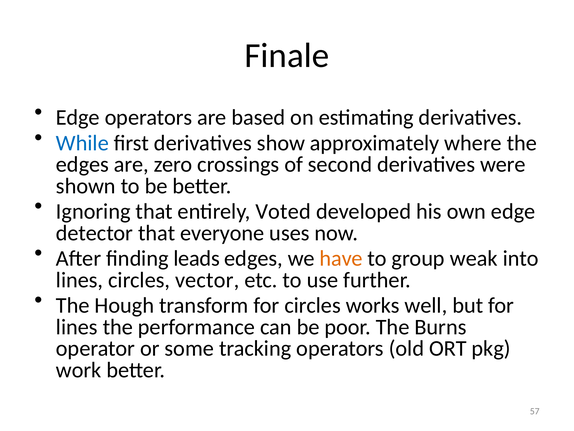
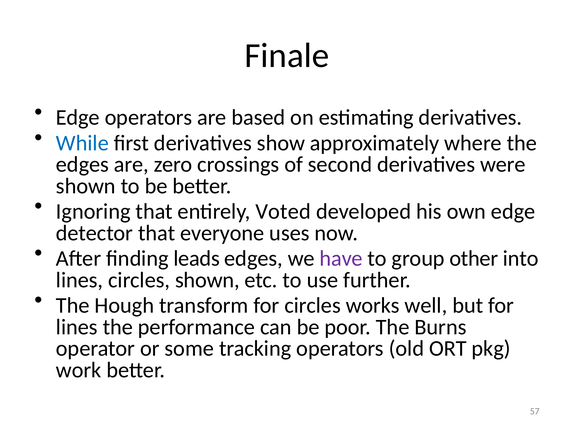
have colour: orange -> purple (341, 258)
weak: weak -> other (474, 258)
circles vector: vector -> shown (207, 280)
